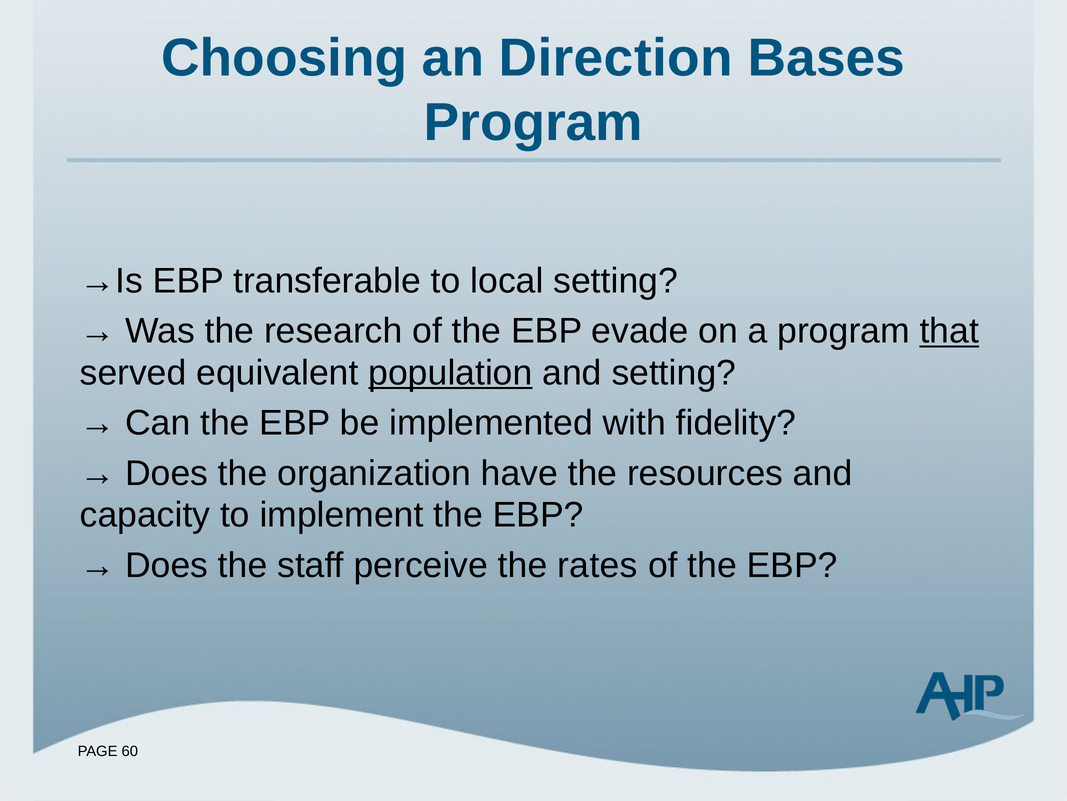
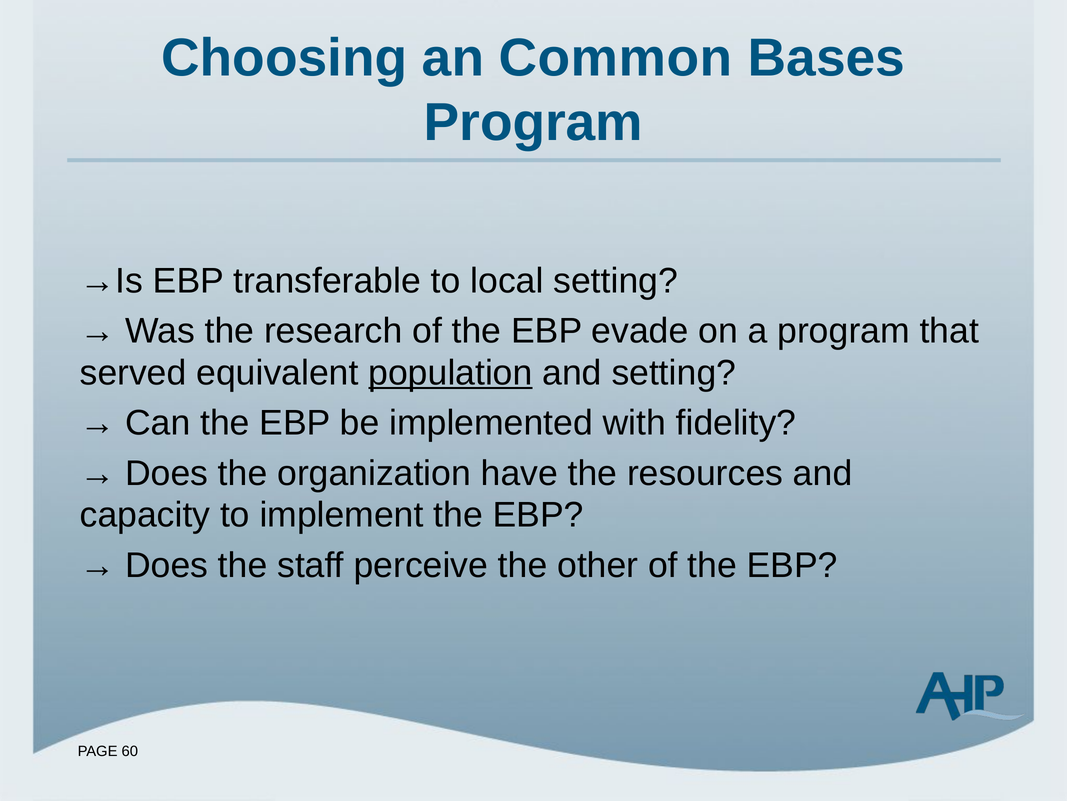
Direction: Direction -> Common (616, 58)
that underline: present -> none (949, 331)
rates: rates -> other (598, 565)
